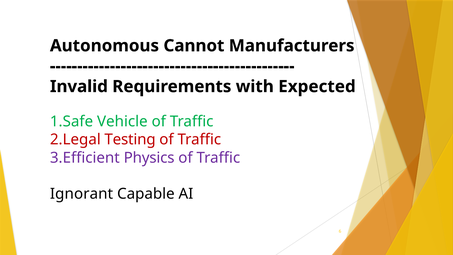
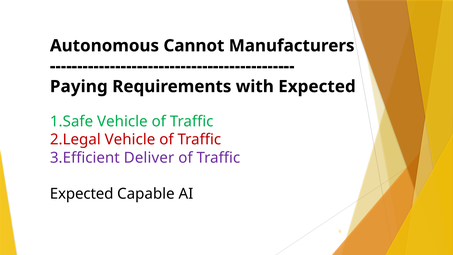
Invalid: Invalid -> Paying (79, 86)
Testing: Testing -> Vehicle (130, 139)
Physics: Physics -> Deliver (149, 158)
Ignorant: Ignorant -> Expected (82, 194)
